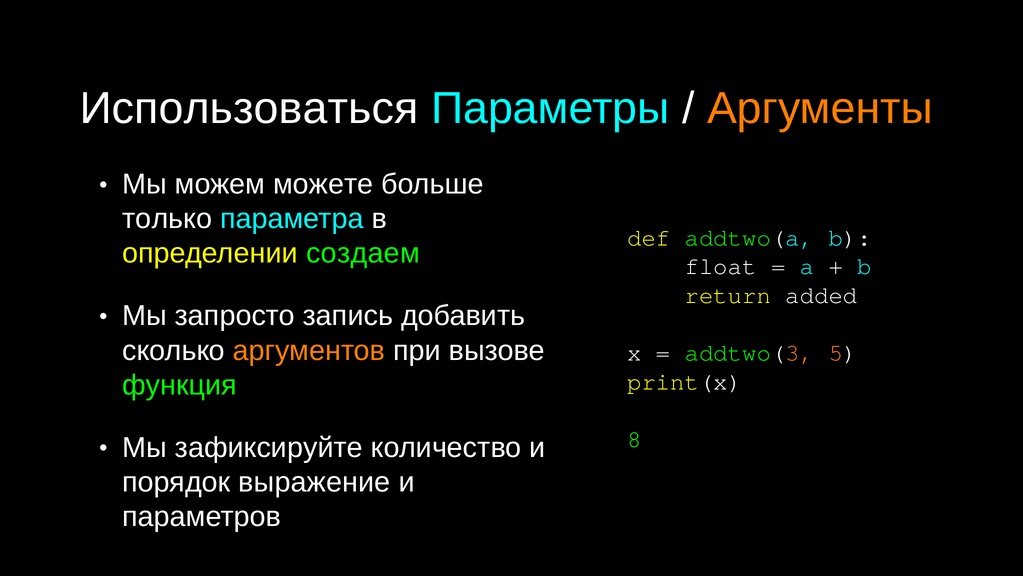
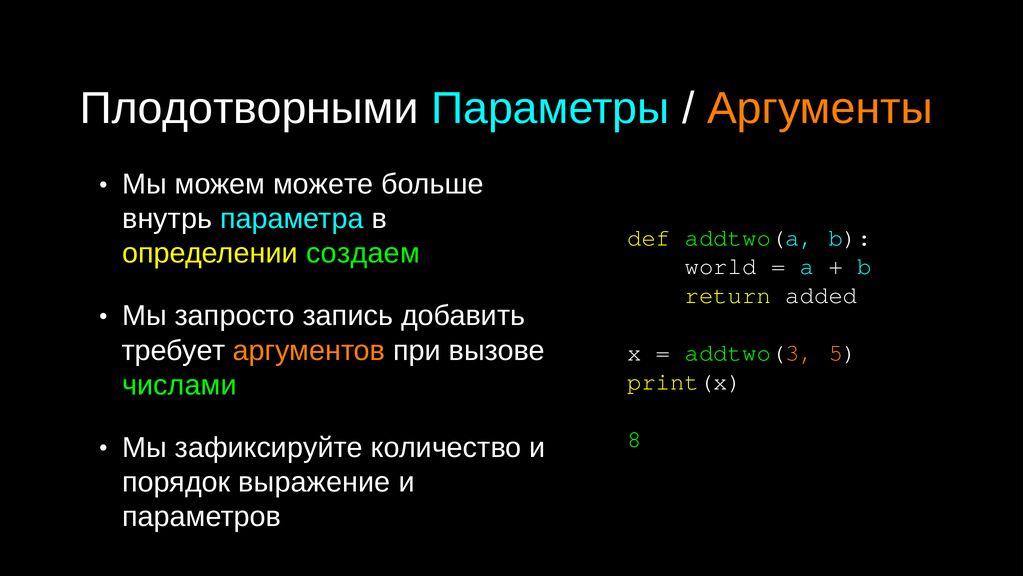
Использоваться: Использоваться -> Плодотворными (249, 108)
только: только -> внутрь (167, 219)
float: float -> world (721, 266)
сколько: сколько -> требует (174, 350)
функция: функция -> числами (180, 385)
